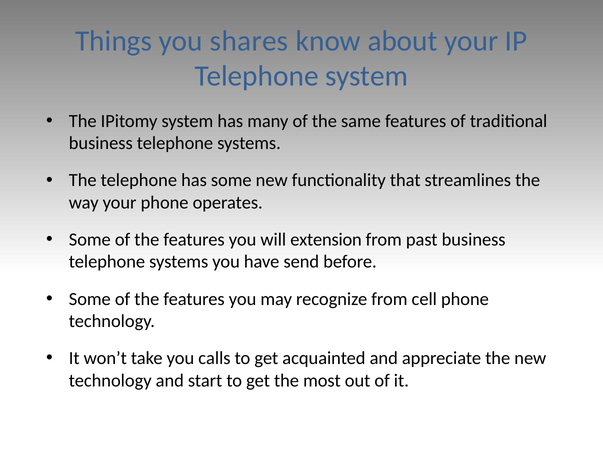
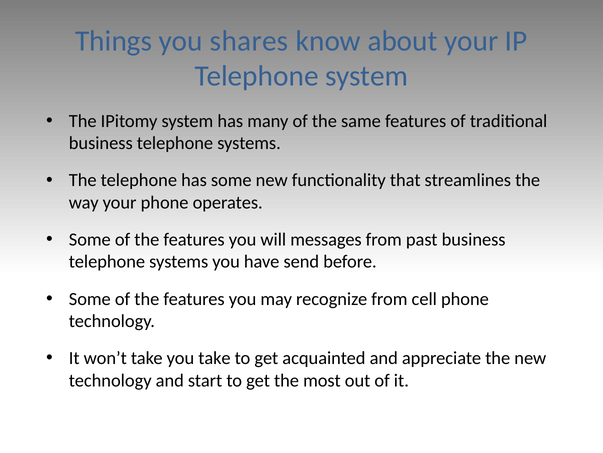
extension: extension -> messages (326, 239)
you calls: calls -> take (214, 358)
